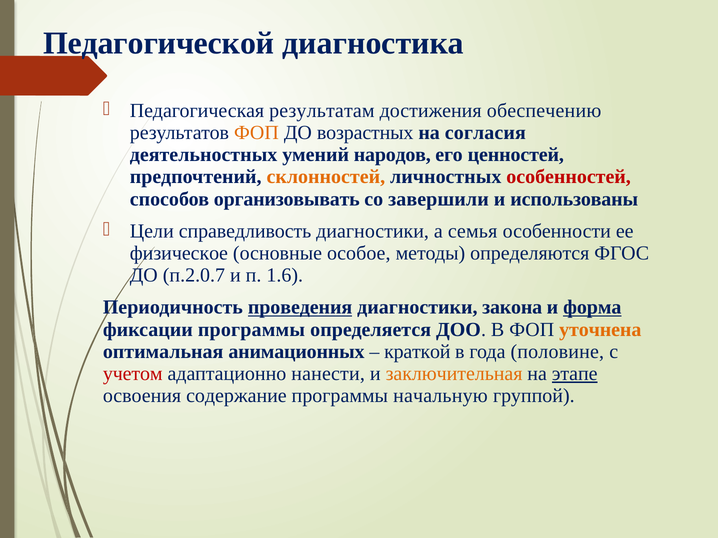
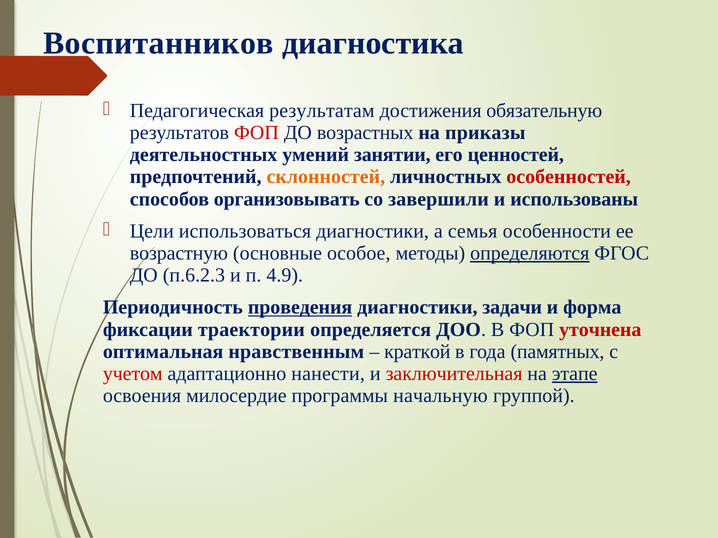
Педагогической: Педагогической -> Воспитанников (158, 43)
обеспечению: обеспечению -> обязательную (544, 111)
ФОП colour: orange -> red (256, 133)
согласия: согласия -> приказы (485, 133)
народов: народов -> занятии (392, 155)
справедливость: справедливость -> использоваться (245, 231)
физическое: физическое -> возрастную (179, 253)
определяются underline: none -> present (530, 253)
п.2.0.7: п.2.0.7 -> п.6.2.3 (194, 275)
1.6: 1.6 -> 4.9 (285, 275)
закона: закона -> задачи (512, 308)
форма underline: present -> none (592, 308)
фиксации программы: программы -> траектории (251, 330)
уточнена colour: orange -> red (600, 330)
анимационных: анимационных -> нравственным (296, 352)
половине: половине -> памятных (557, 352)
заключительная colour: orange -> red (454, 374)
содержание: содержание -> милосердие (236, 396)
